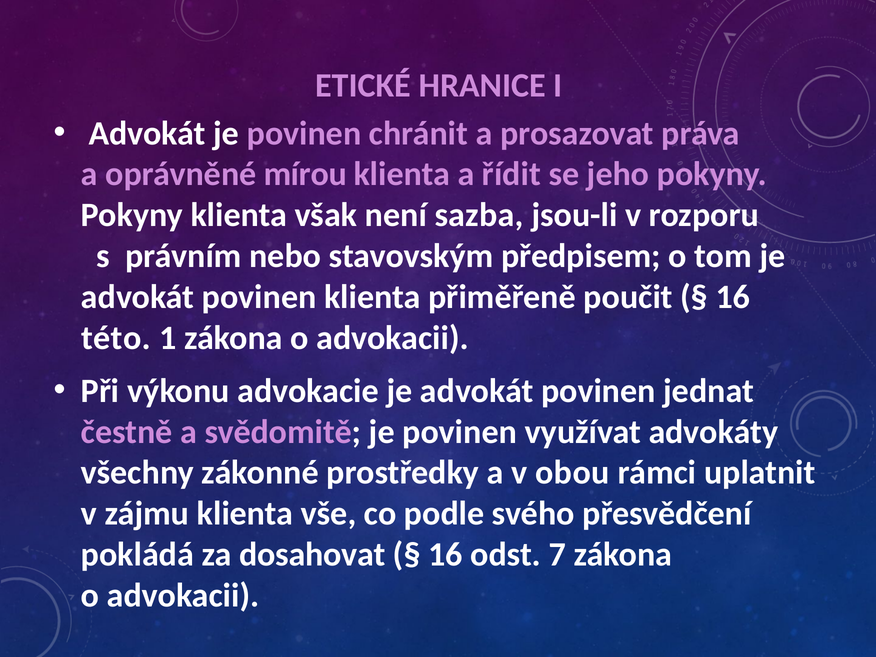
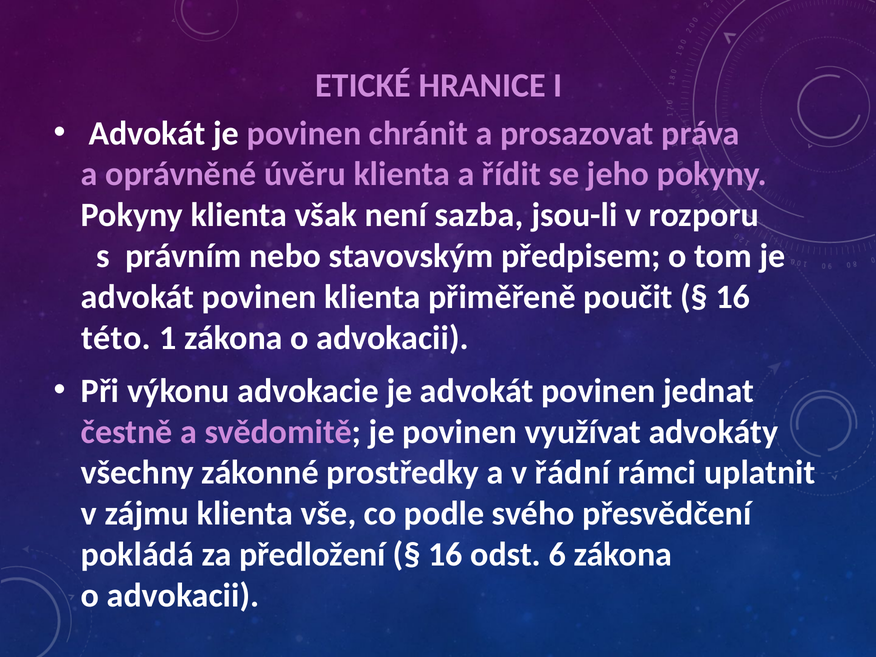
mírou: mírou -> úvěru (305, 174)
obou: obou -> řádní (572, 473)
dosahovat: dosahovat -> předložení (312, 555)
7: 7 -> 6 (557, 555)
